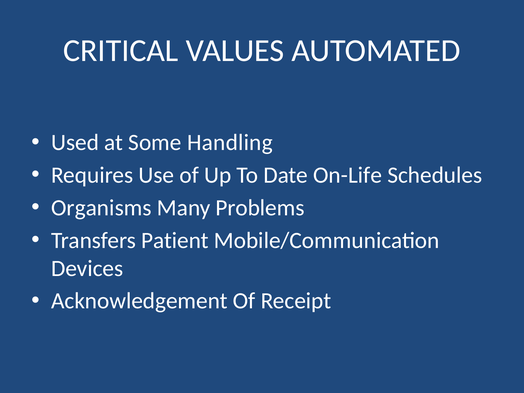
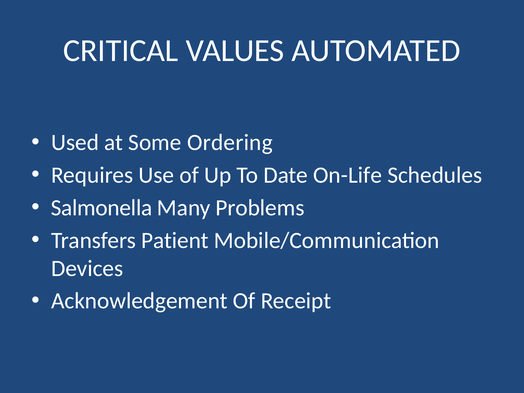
Handling: Handling -> Ordering (230, 143)
Organisms: Organisms -> Salmonella (102, 208)
